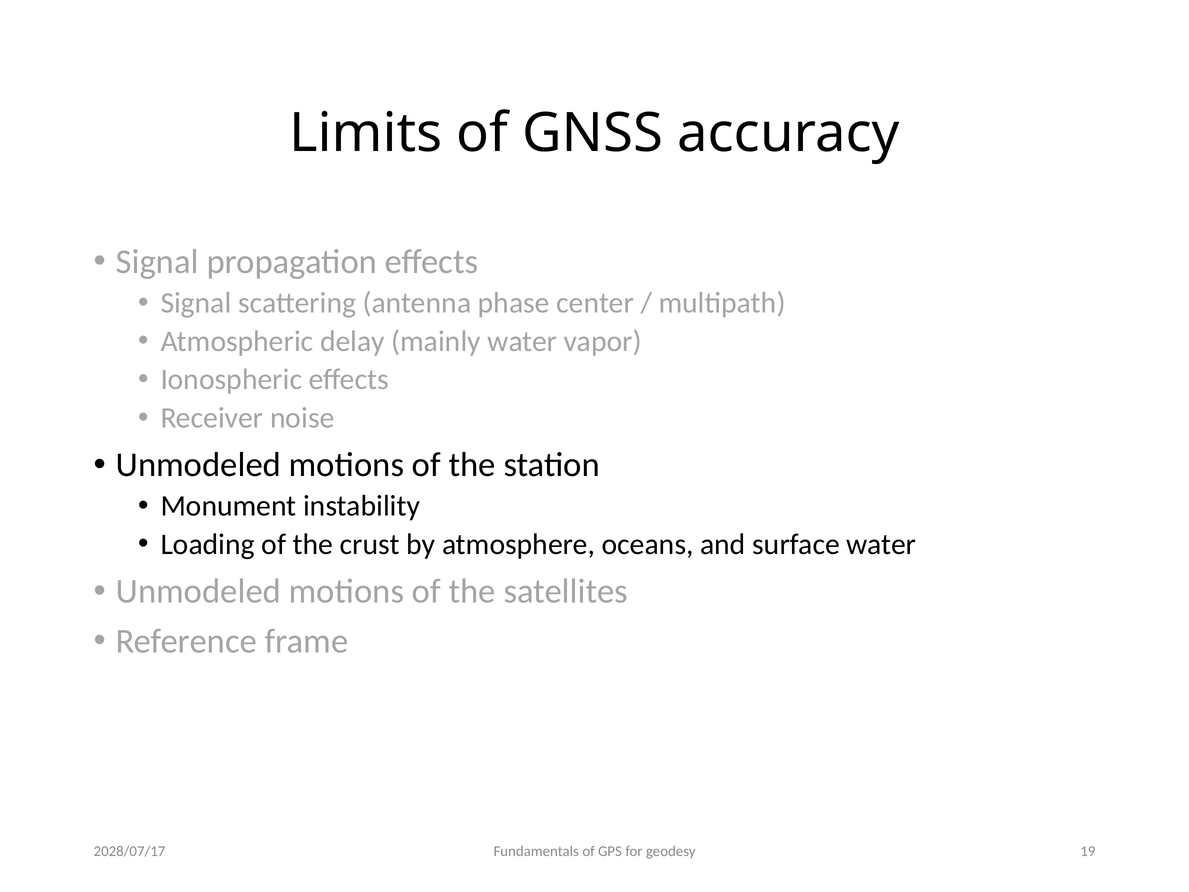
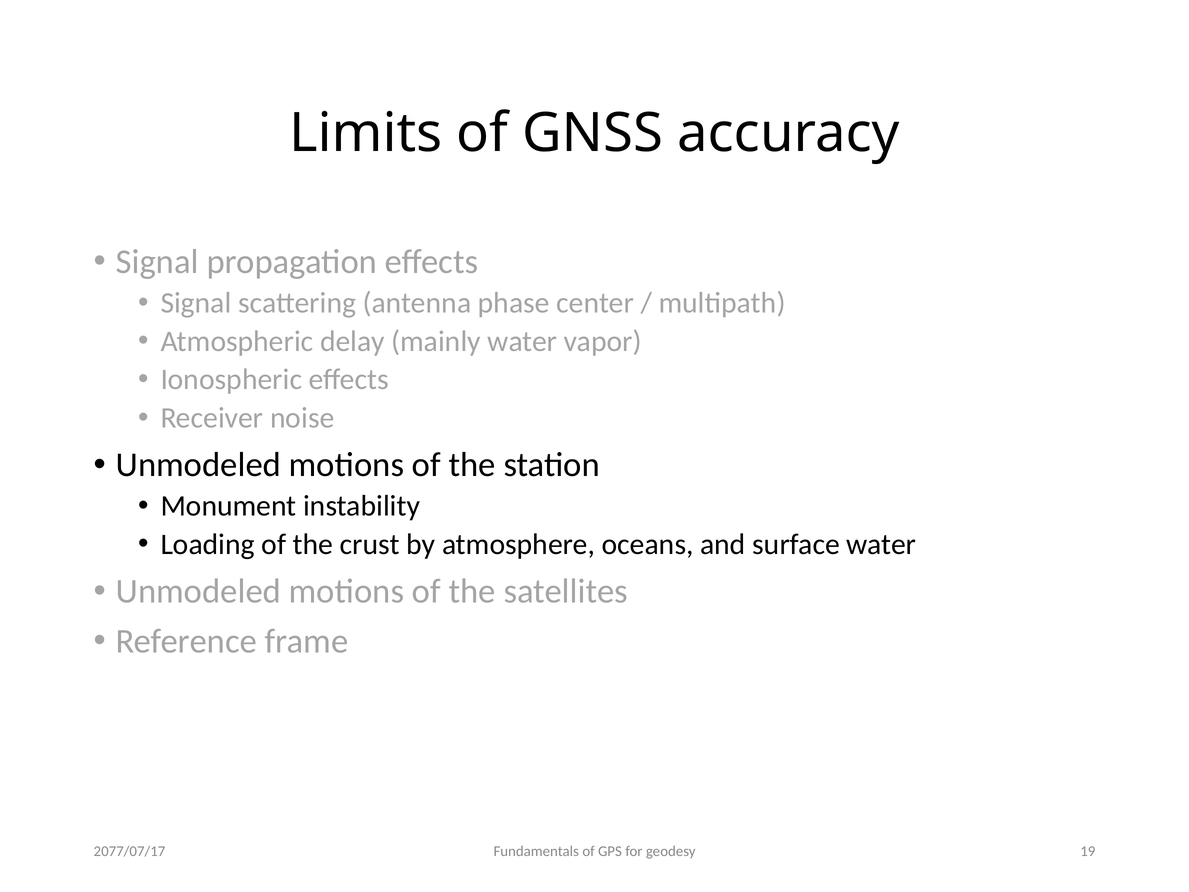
2028/07/17: 2028/07/17 -> 2077/07/17 (129, 851)
